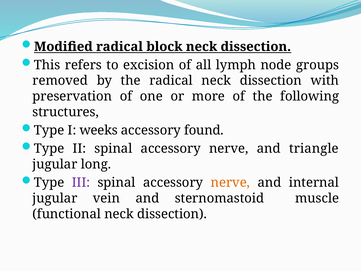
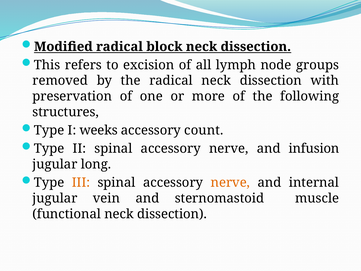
found: found -> count (204, 130)
triangle: triangle -> infusion (314, 148)
III colour: purple -> orange (81, 182)
